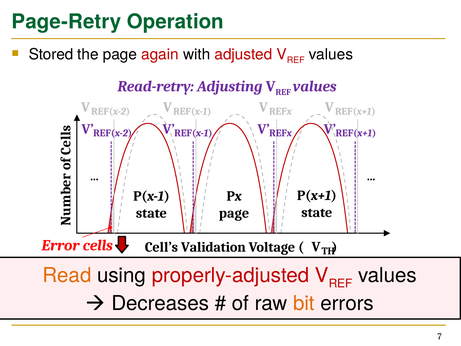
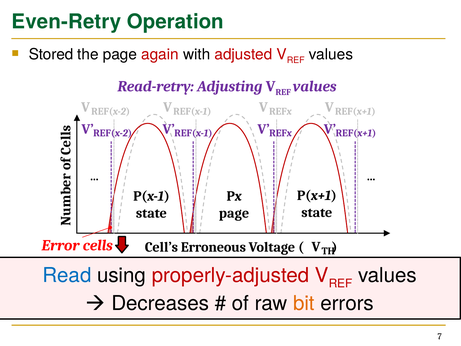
Page-Retry: Page-Retry -> Even-Retry (66, 22)
Validation: Validation -> Erroneous (213, 247)
Read colour: orange -> blue (67, 275)
